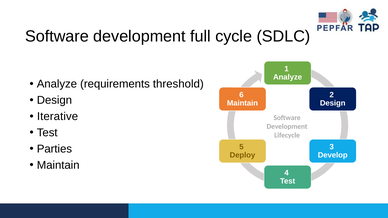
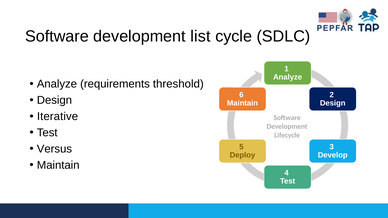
full: full -> list (200, 36)
Parties: Parties -> Versus (54, 149)
